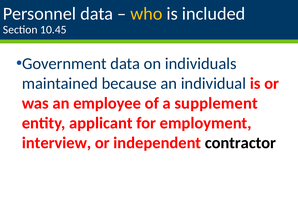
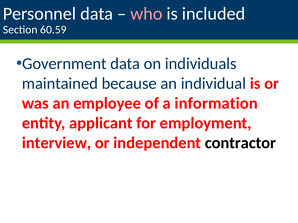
who colour: yellow -> pink (146, 14)
10.45: 10.45 -> 60.59 (53, 30)
supplement: supplement -> information (216, 104)
